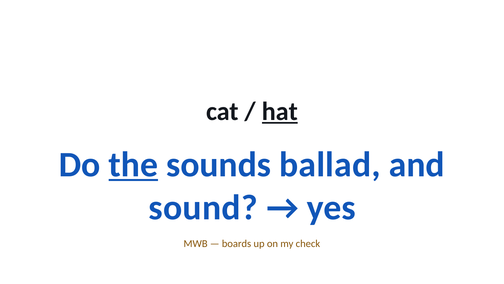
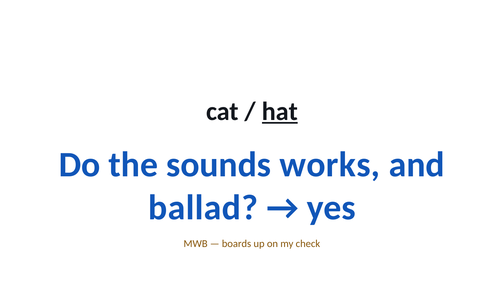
the underline: present -> none (133, 164)
ballad: ballad -> works (330, 164)
sound: sound -> ballad (203, 207)
